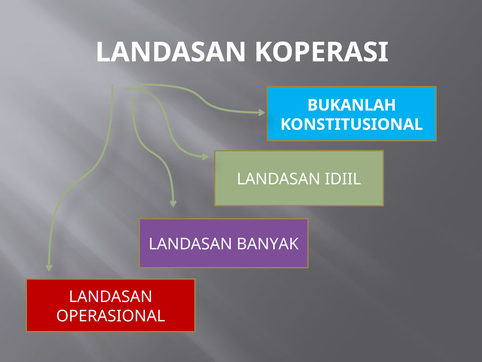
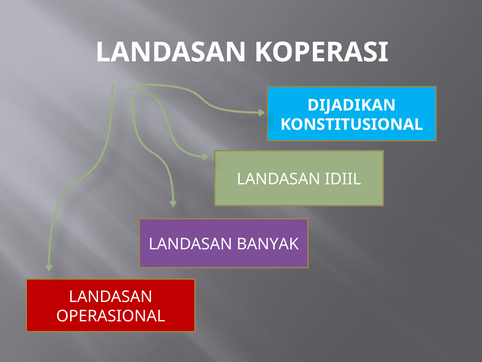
BUKANLAH: BUKANLAH -> DIJADIKAN (352, 105)
